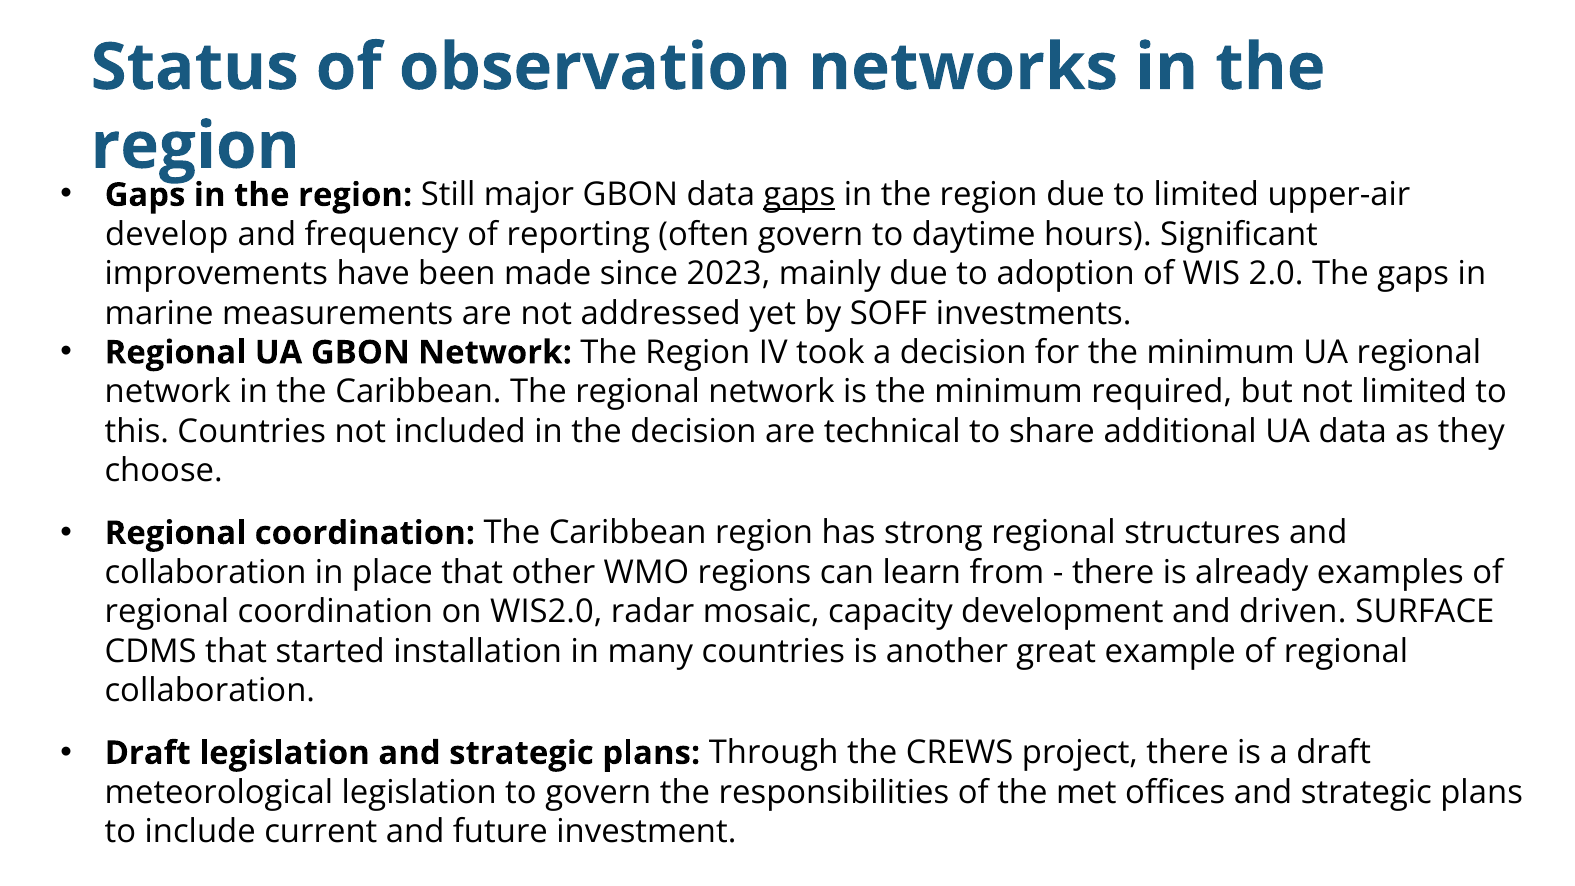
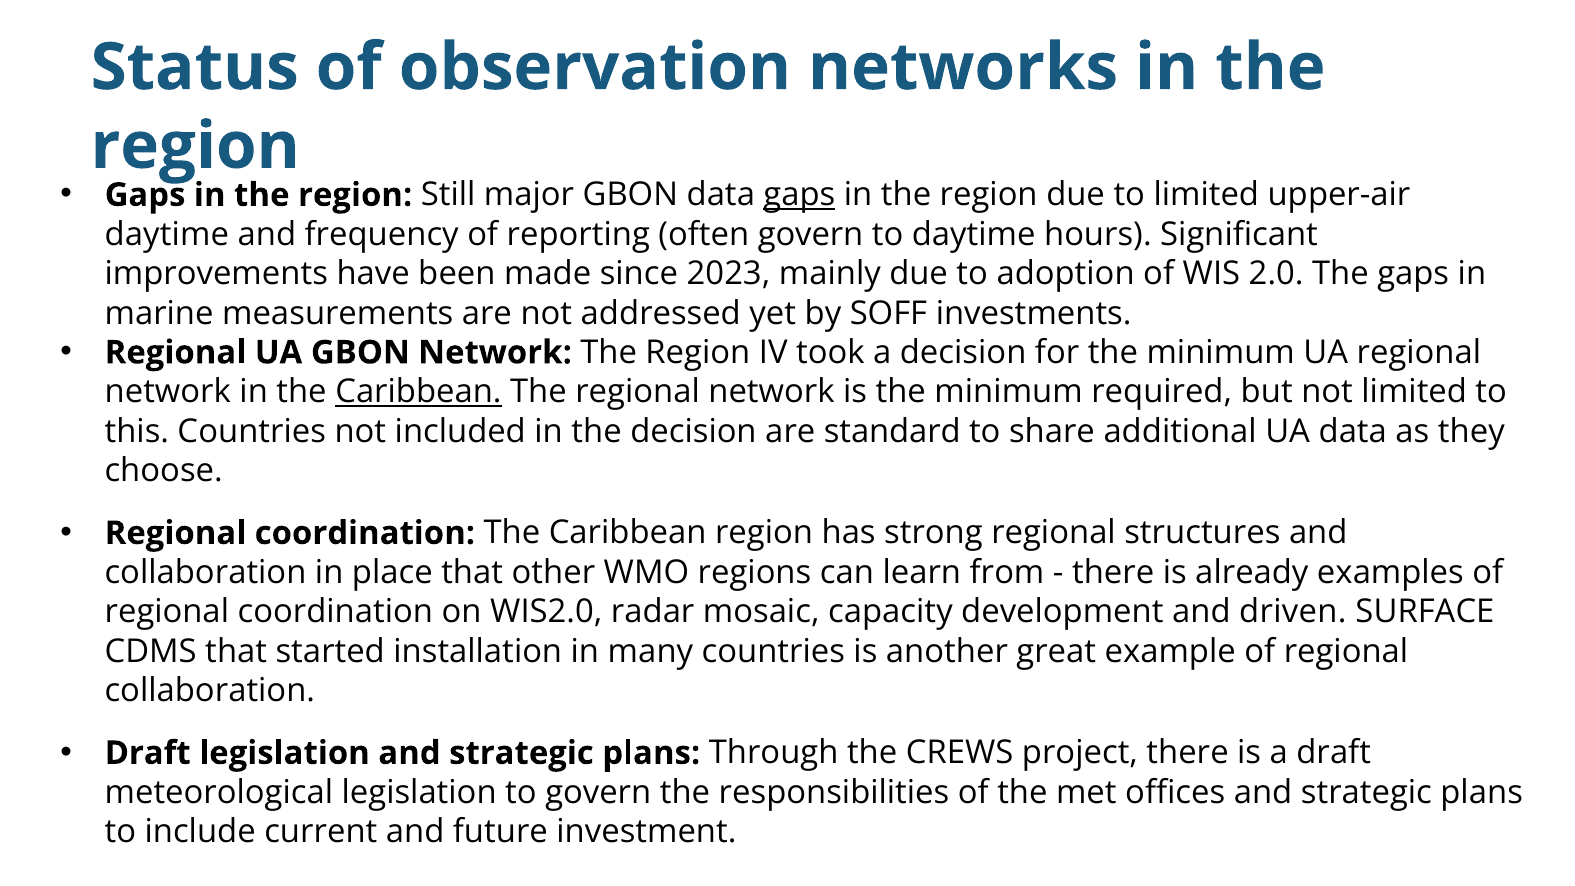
develop: develop -> daytime (167, 234)
Caribbean underline: none -> present (418, 392)
technical: technical -> standard (892, 431)
